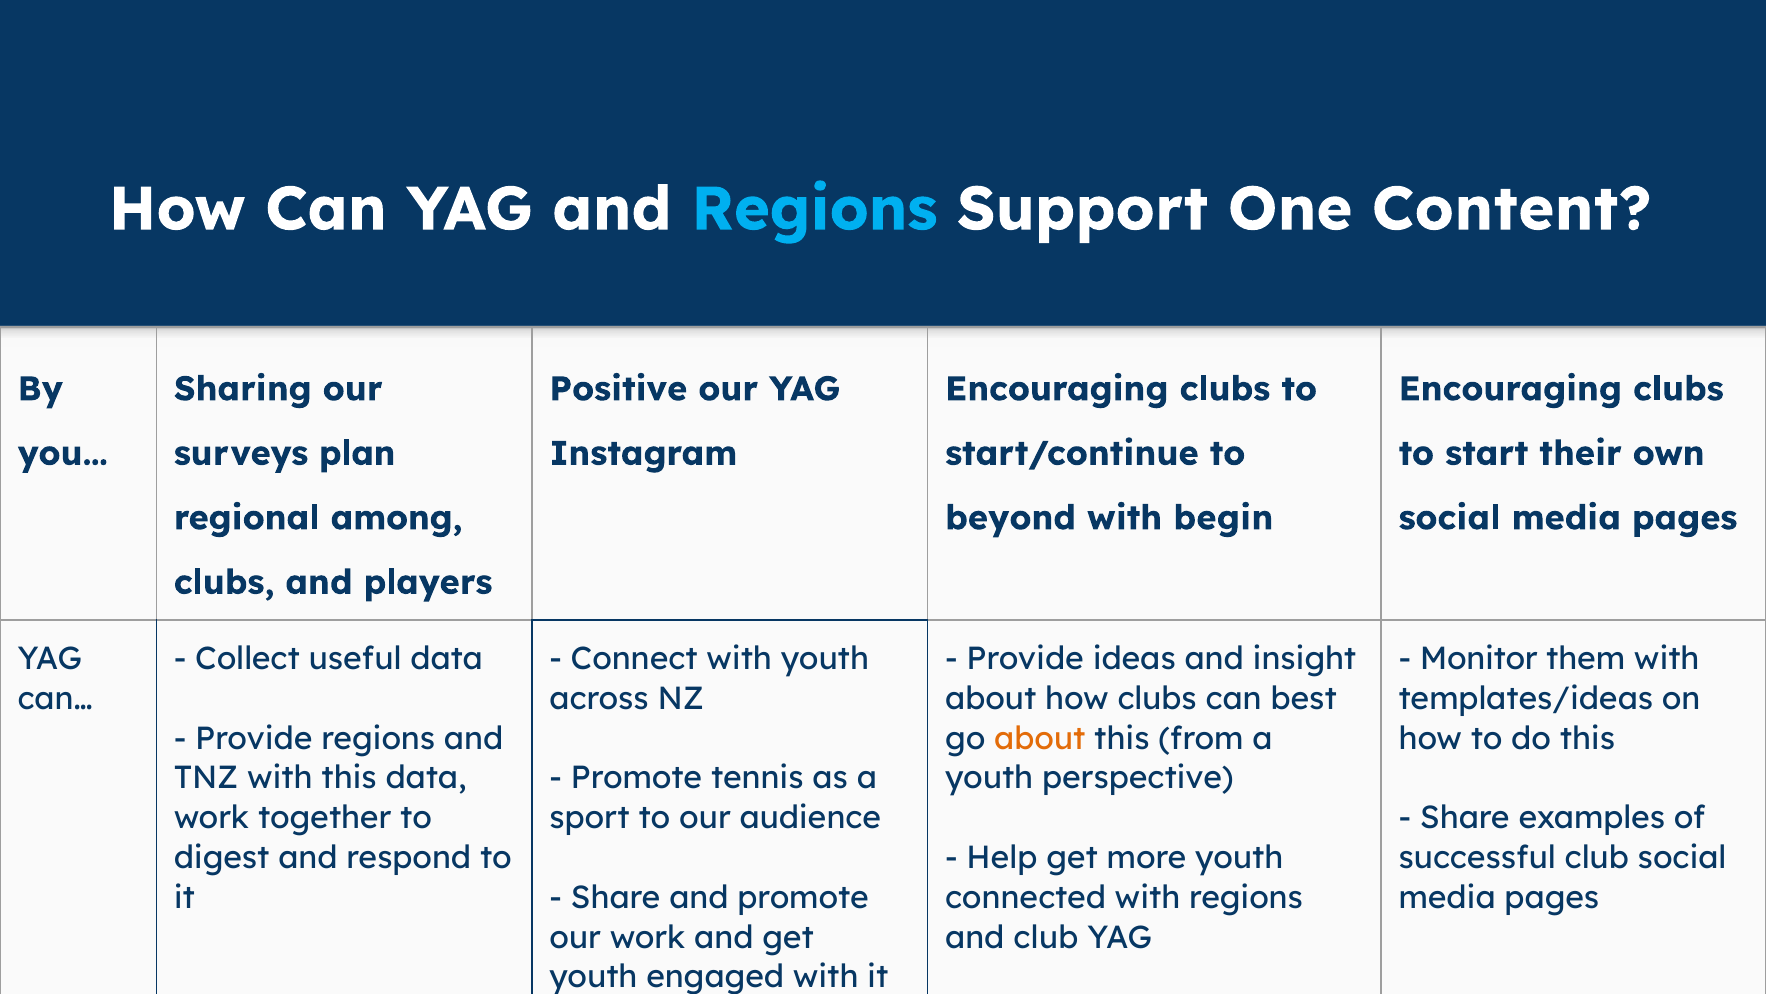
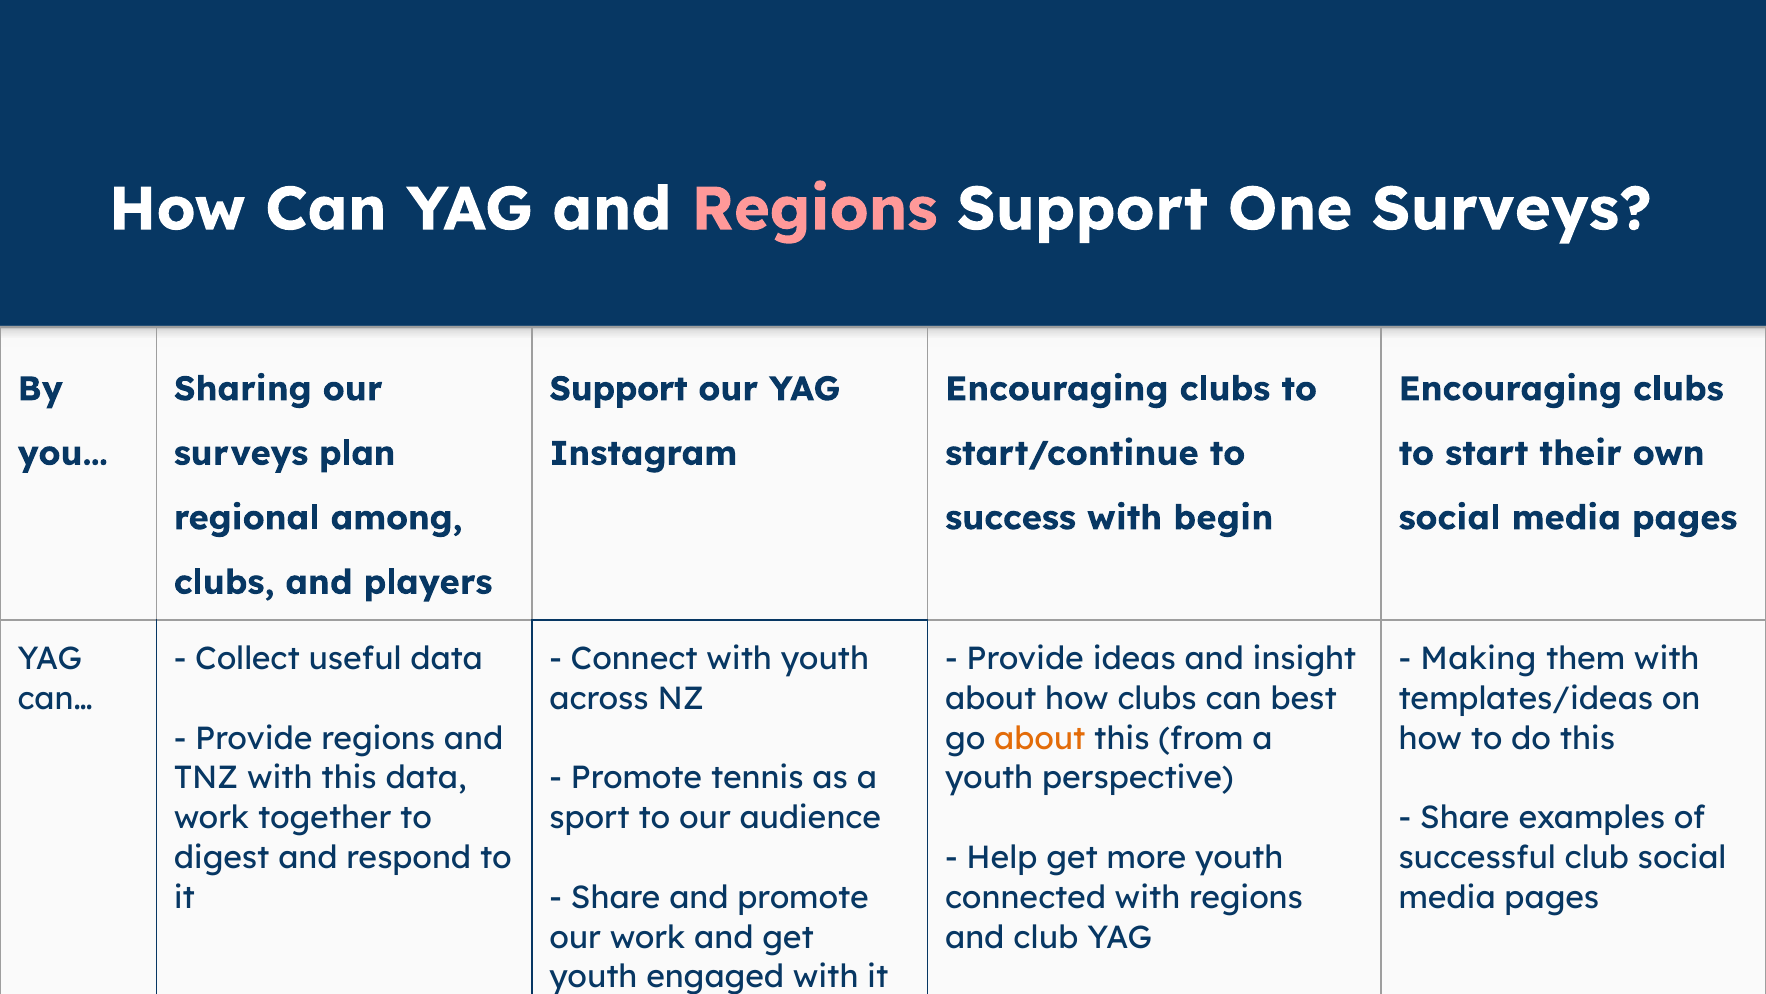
Regions colour: light blue -> pink (814, 209)
One Content: Content -> Surveys (1512, 209)
Positive: Positive -> Support (619, 389)
beyond: beyond -> success (1011, 518)
Monitor: Monitor -> Making (1478, 659)
